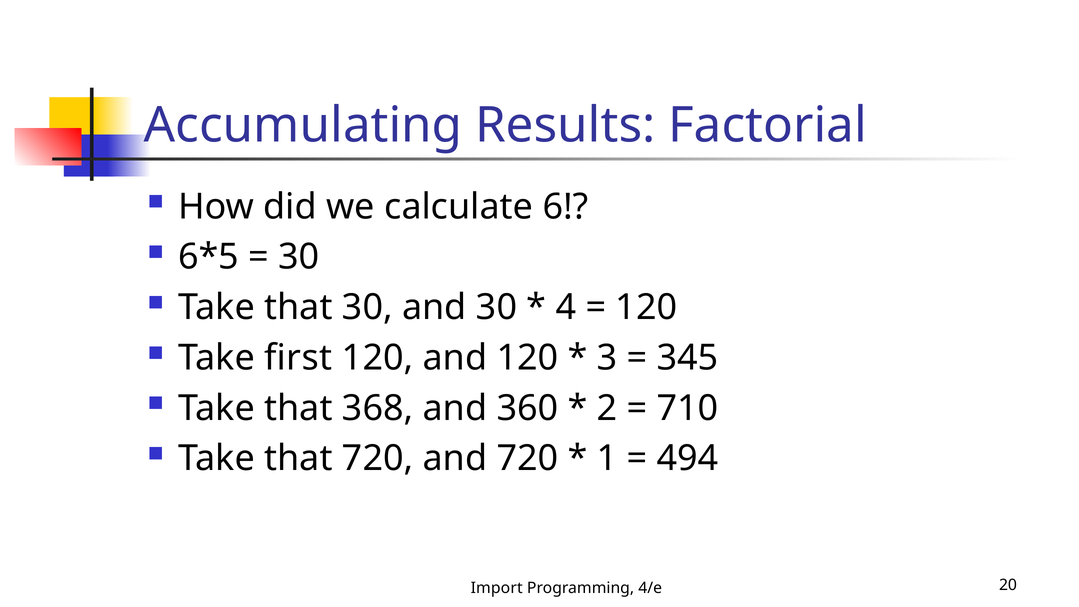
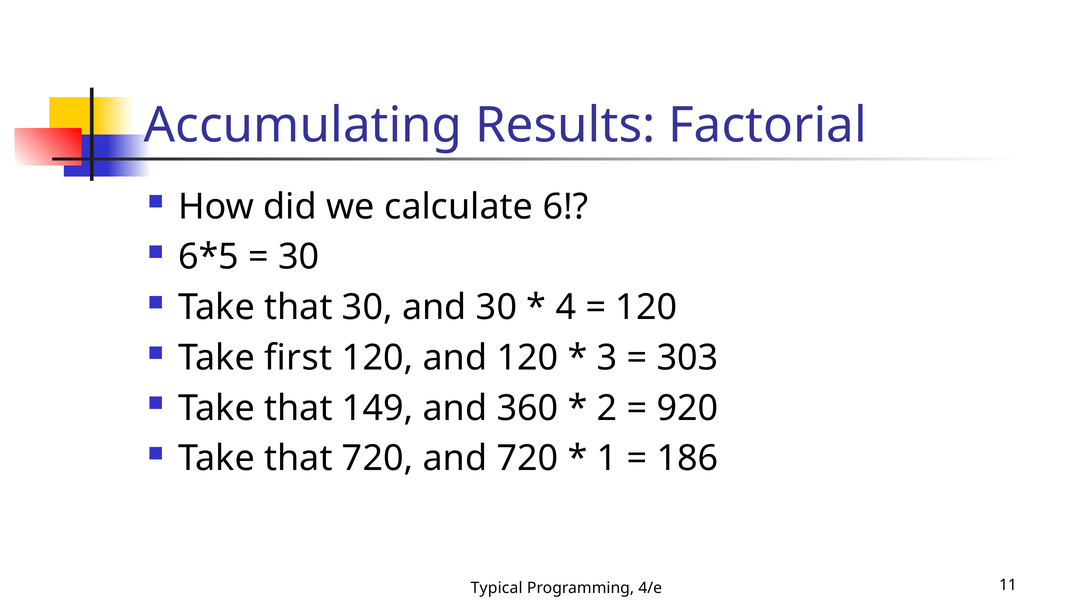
345: 345 -> 303 (688, 358)
368: 368 -> 149 (378, 408)
710: 710 -> 920 (688, 408)
494: 494 -> 186 (688, 459)
Import: Import -> Typical (497, 588)
20: 20 -> 11 (1008, 585)
